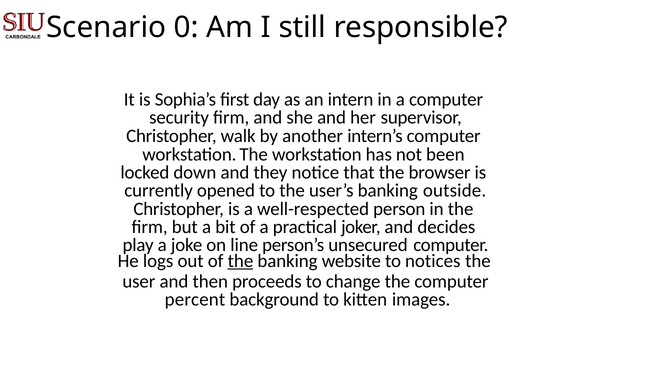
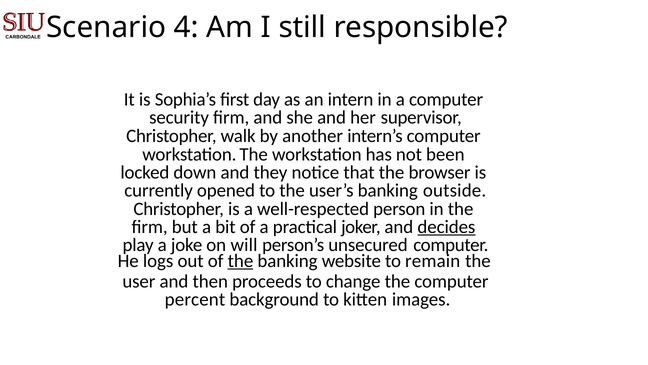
0: 0 -> 4 (186, 28)
decides underline: none -> present (446, 227)
line: line -> will (244, 245)
notices: notices -> remain (433, 261)
